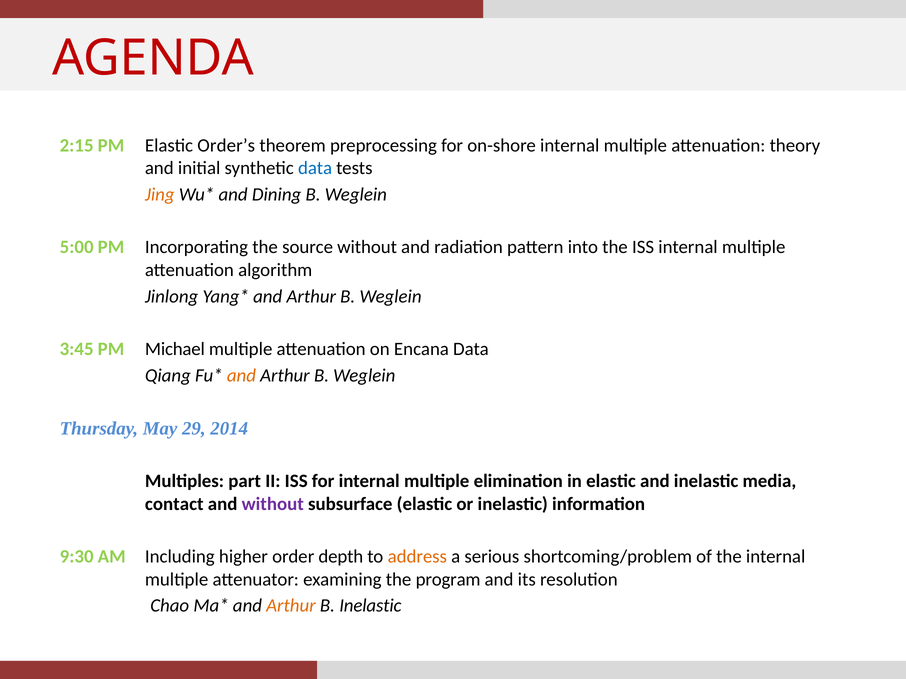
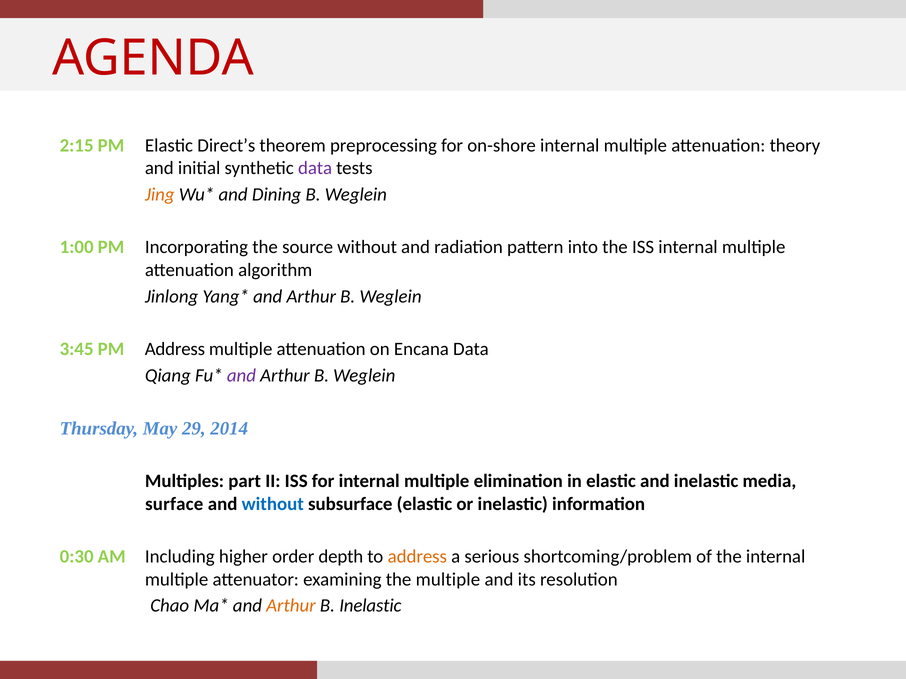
Order’s: Order’s -> Direct’s (226, 146)
data colour: blue -> purple (315, 168)
5:00: 5:00 -> 1:00 (77, 247)
PM Michael: Michael -> Address (175, 349)
and colour: orange -> purple (241, 376)
contact: contact -> surface (174, 504)
without colour: purple -> blue (273, 504)
9:30: 9:30 -> 0:30 (77, 557)
the program: program -> multiple (448, 580)
